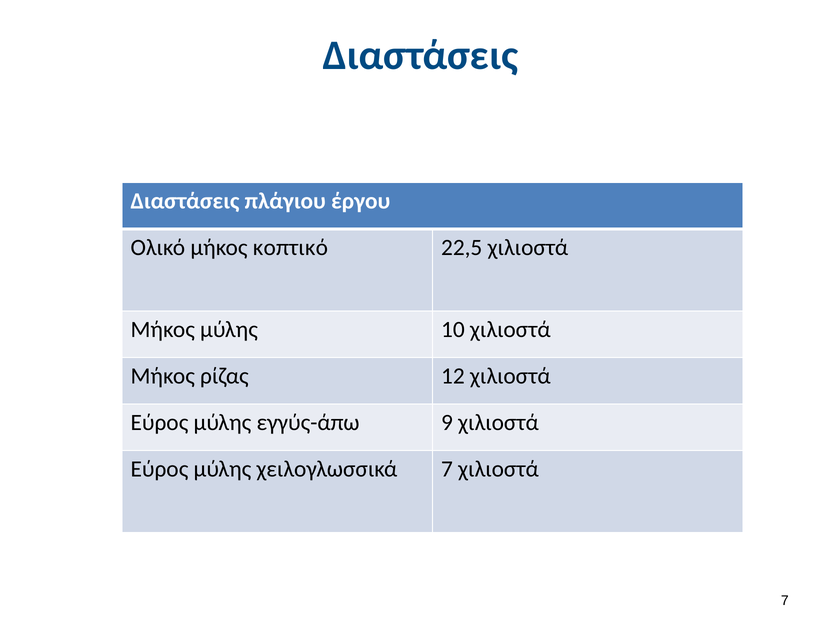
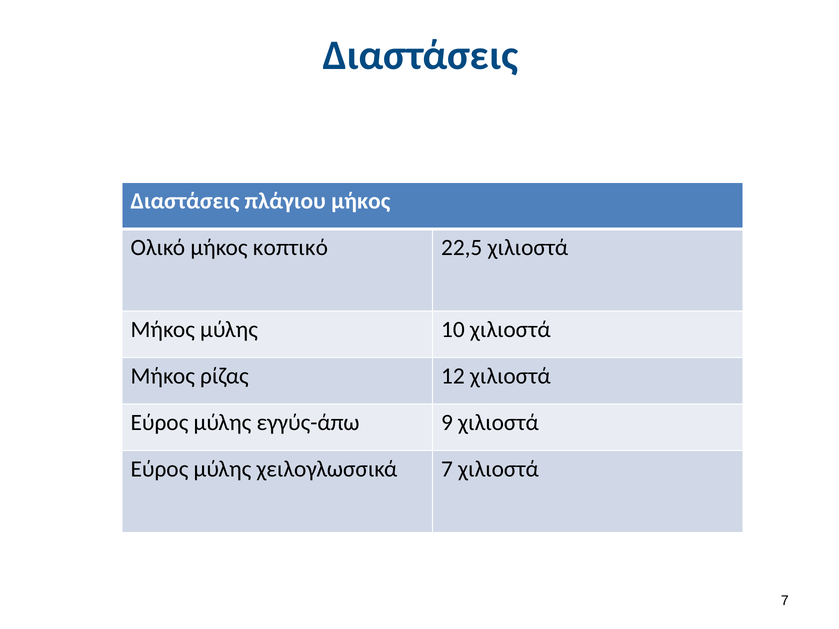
πλάγιου έργου: έργου -> μήκος (361, 201)
